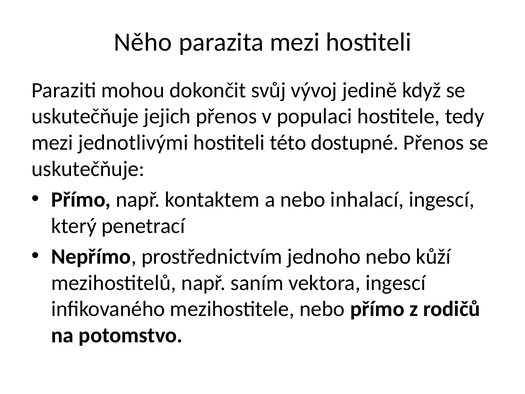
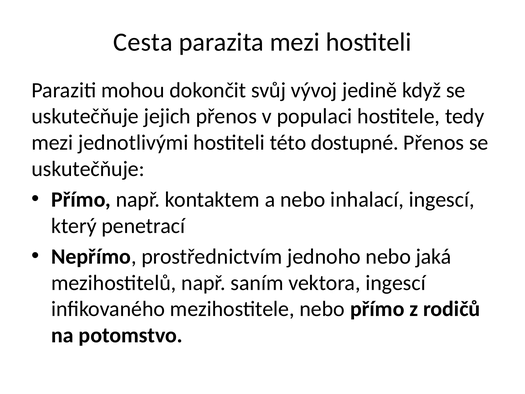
Něho: Něho -> Cesta (143, 42)
kůží: kůží -> jaká (434, 256)
